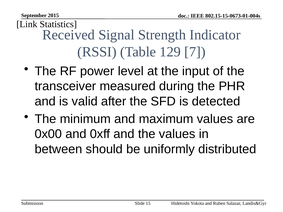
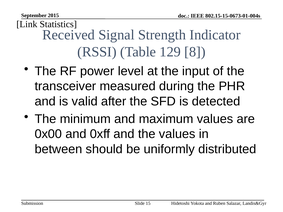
7: 7 -> 8 (195, 52)
